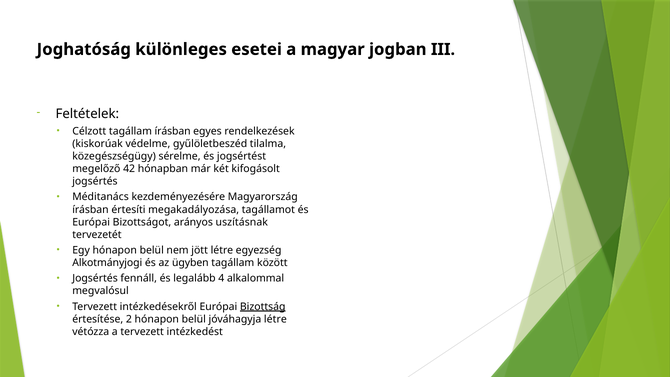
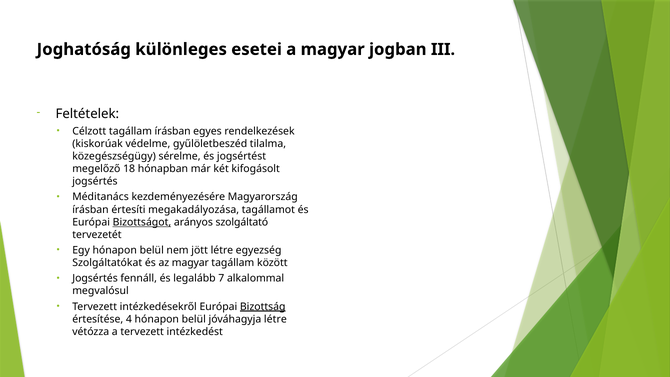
42: 42 -> 18 (129, 169)
Bizottságot underline: none -> present (142, 222)
uszításnak: uszításnak -> szolgáltató (242, 222)
Alkotmányjogi: Alkotmányjogi -> Szolgáltatókat (107, 263)
az ügyben: ügyben -> magyar (190, 263)
4: 4 -> 7 (221, 278)
2: 2 -> 4 (129, 319)
